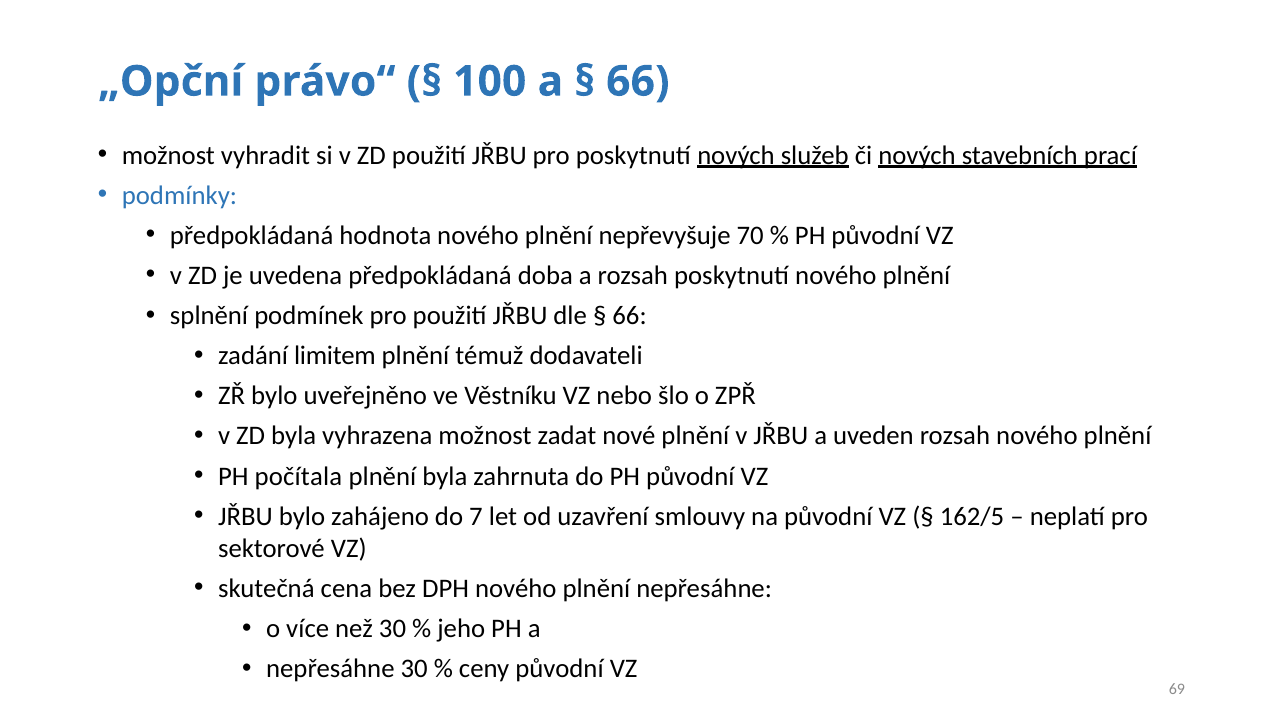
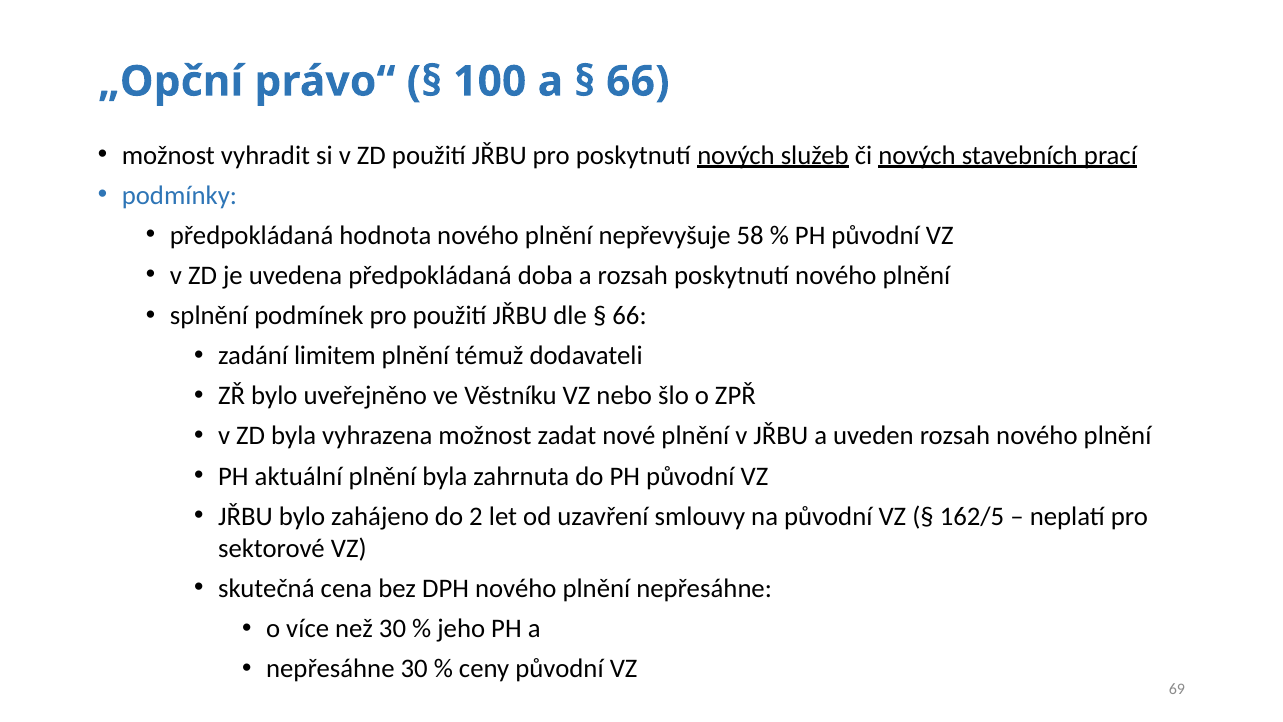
70: 70 -> 58 (750, 235)
počítala: počítala -> aktuální (299, 476)
7: 7 -> 2 (476, 516)
